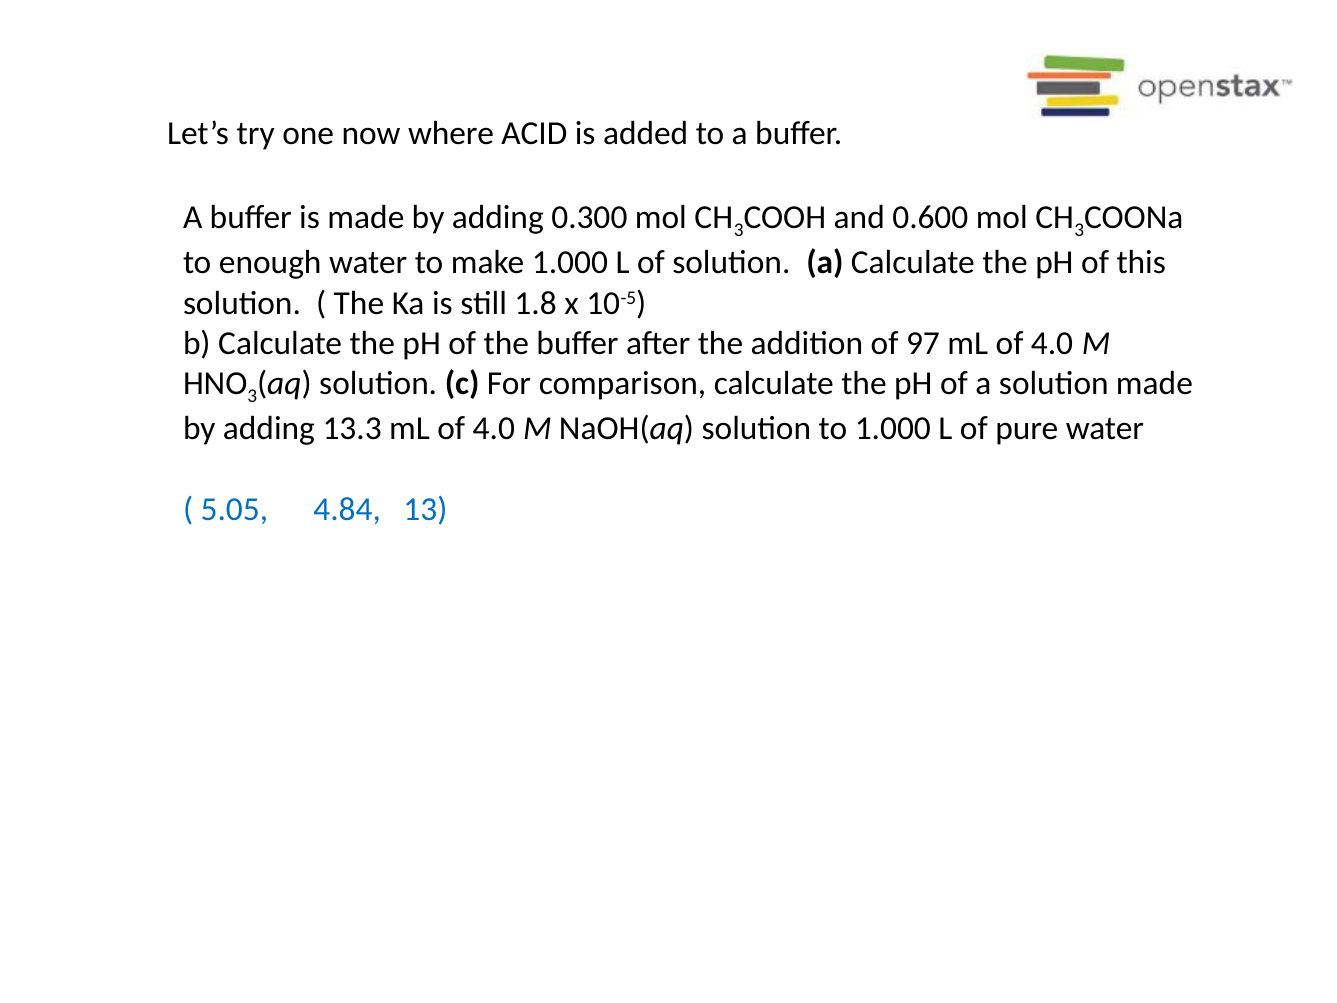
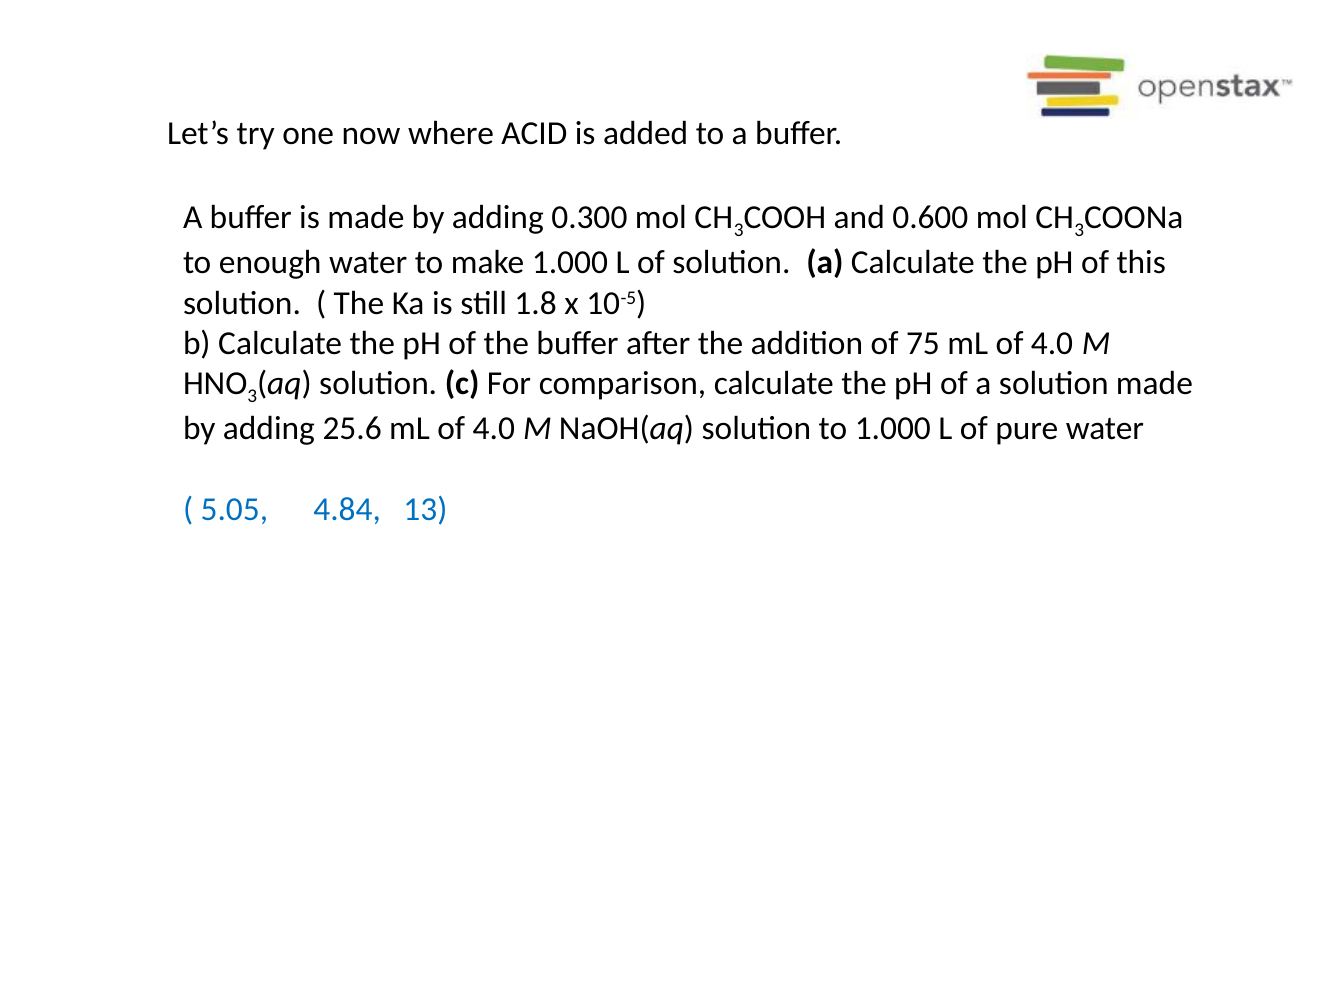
97: 97 -> 75 (923, 343)
13.3: 13.3 -> 25.6 (352, 429)
